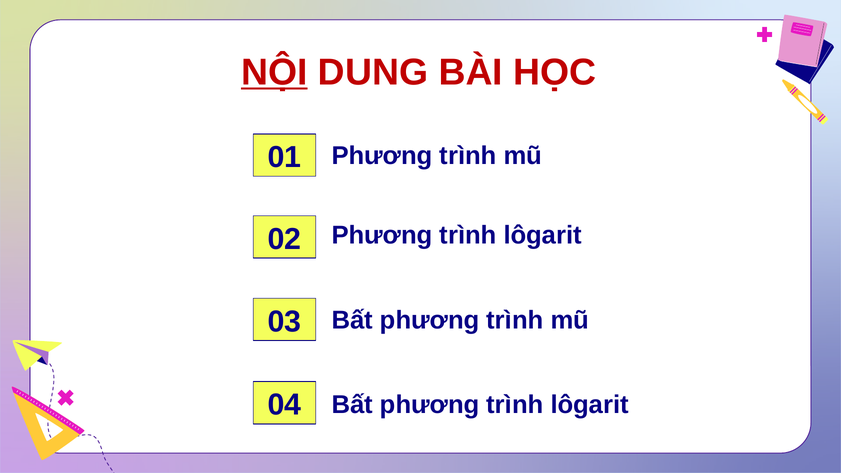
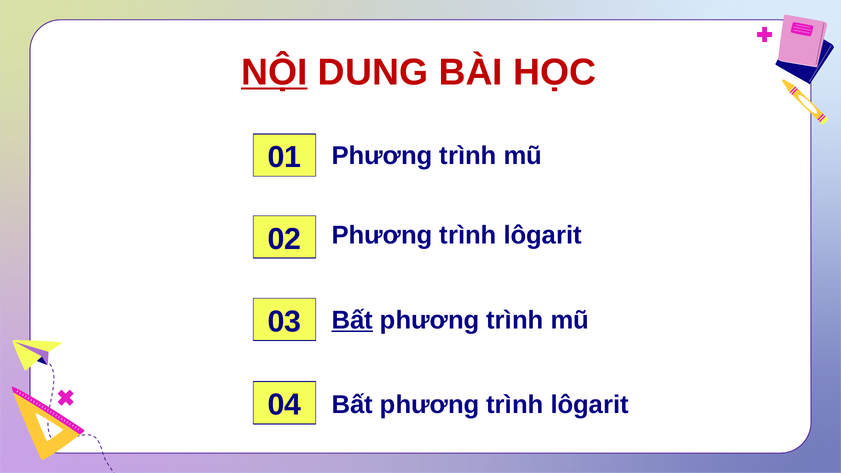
Bất underline: none -> present (352, 320)
